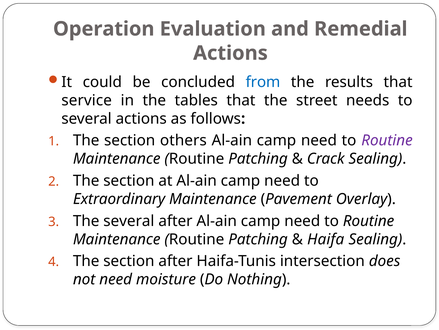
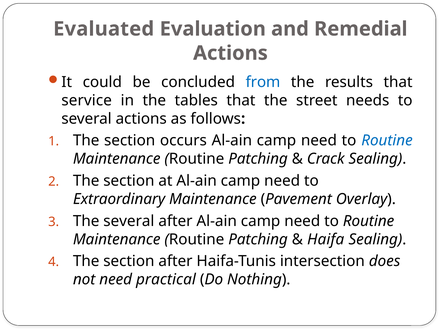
Operation: Operation -> Evaluated (104, 29)
others: others -> occurs (183, 140)
Routine colour: purple -> blue (387, 140)
moisture: moisture -> practical (166, 279)
